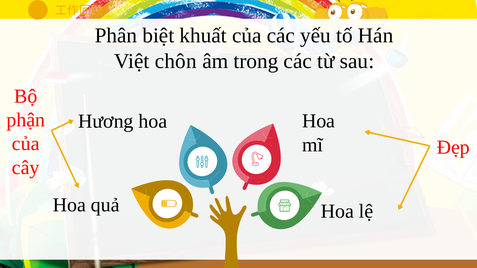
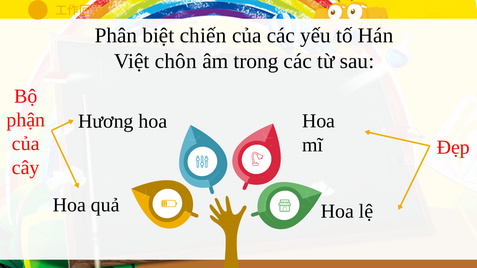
khuất: khuất -> chiến (203, 36)
